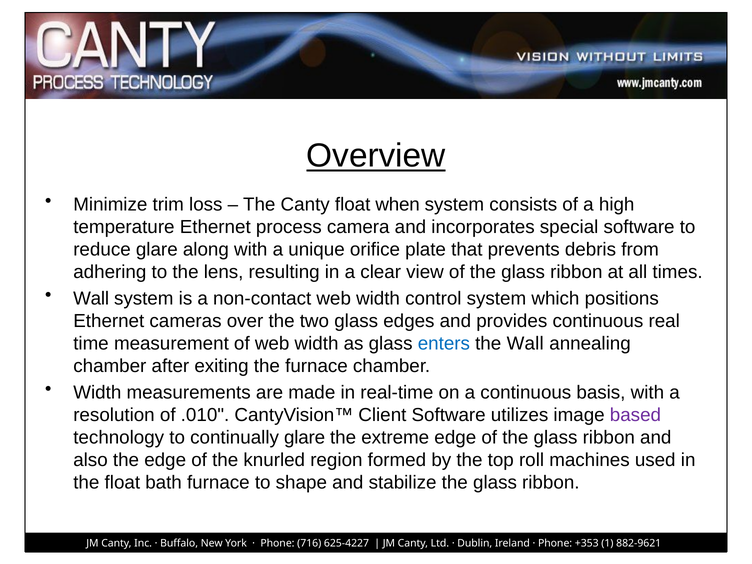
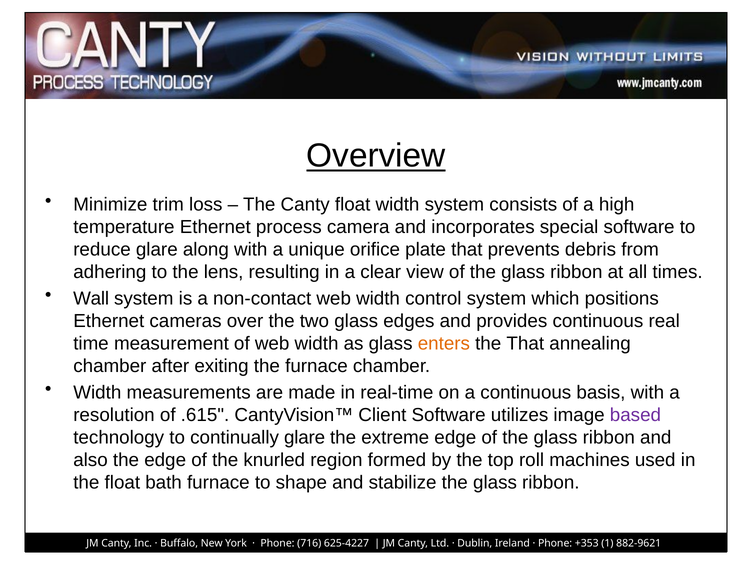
float when: when -> width (397, 204)
enters colour: blue -> orange (444, 343)
the Wall: Wall -> That (525, 343)
.010: .010 -> .615 (205, 415)
